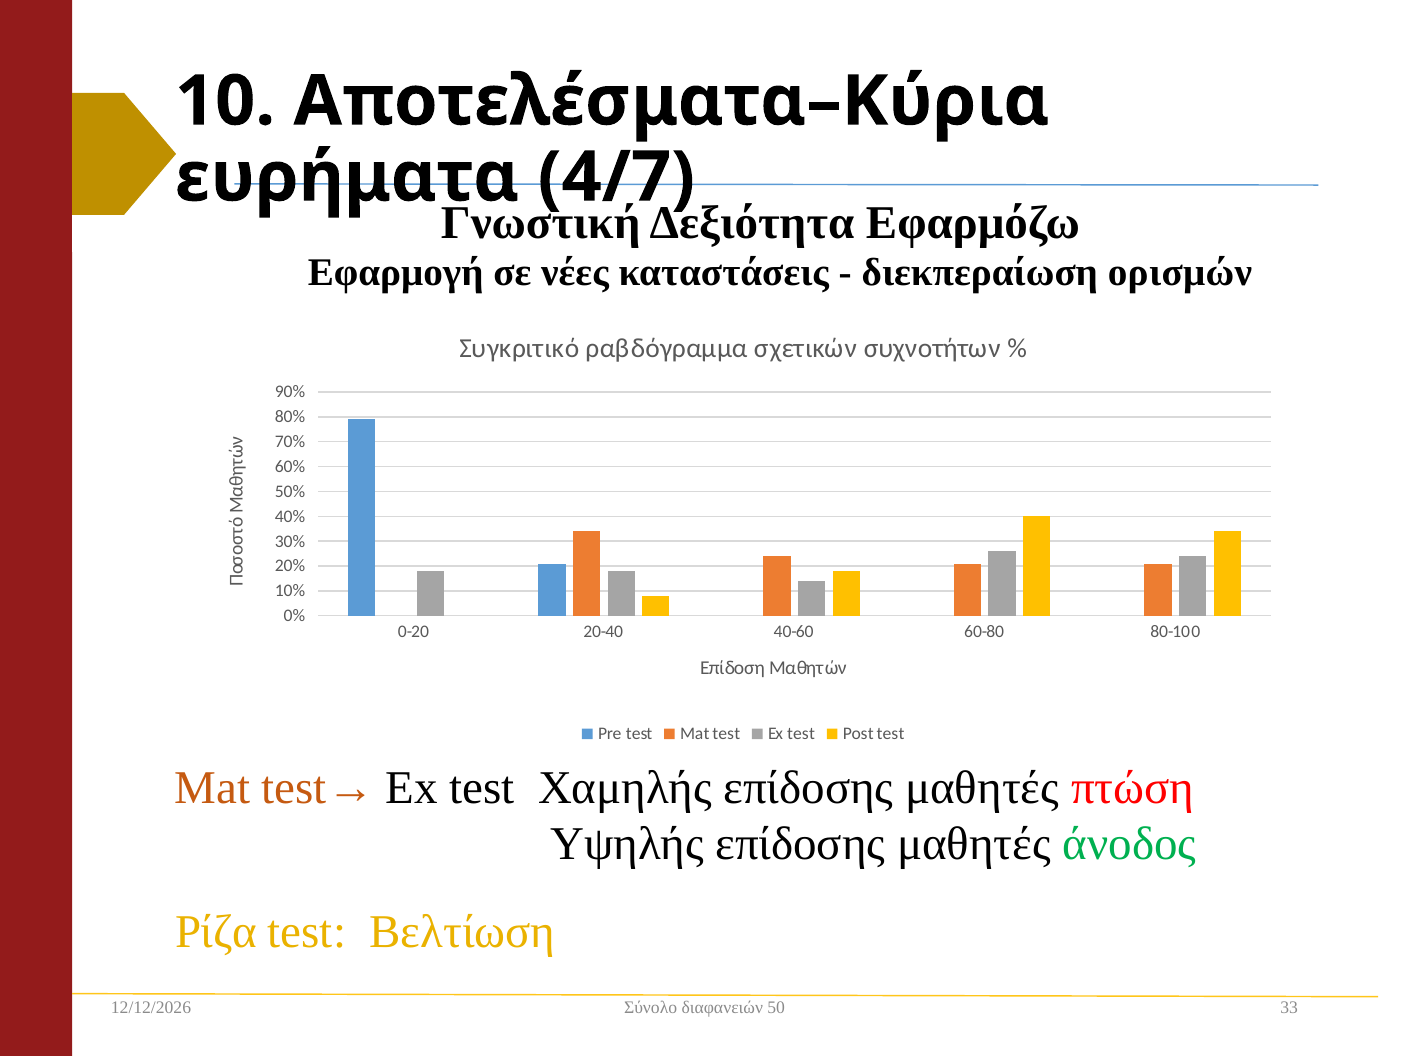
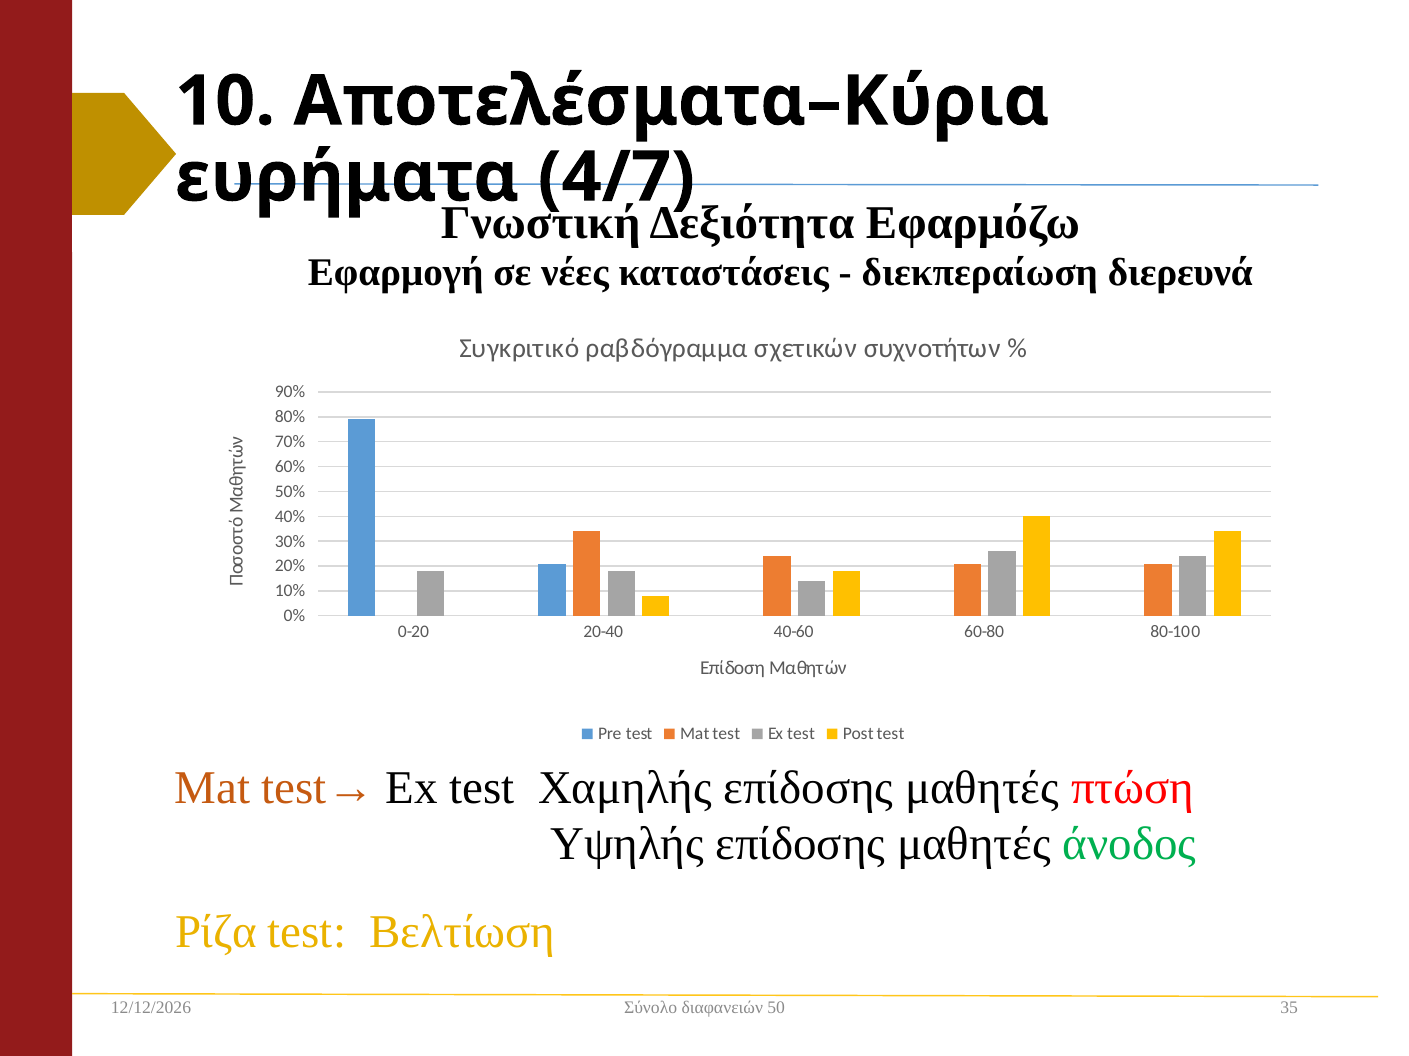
ορισμών: ορισμών -> διερευνά (1180, 273)
33: 33 -> 35 (1289, 1009)
